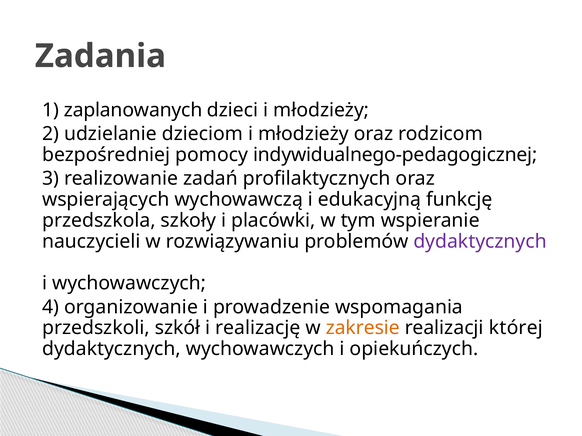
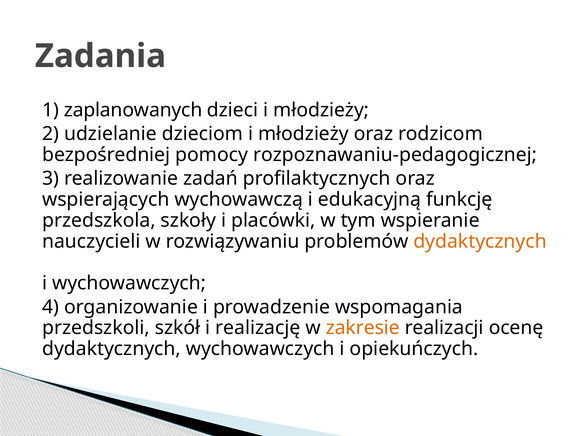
indywidualnego-pedagogicznej: indywidualnego-pedagogicznej -> rozpoznawaniu-pedagogicznej (395, 155)
dydaktycznych colour: purple -> orange (480, 242)
której: której -> ocenę (516, 328)
